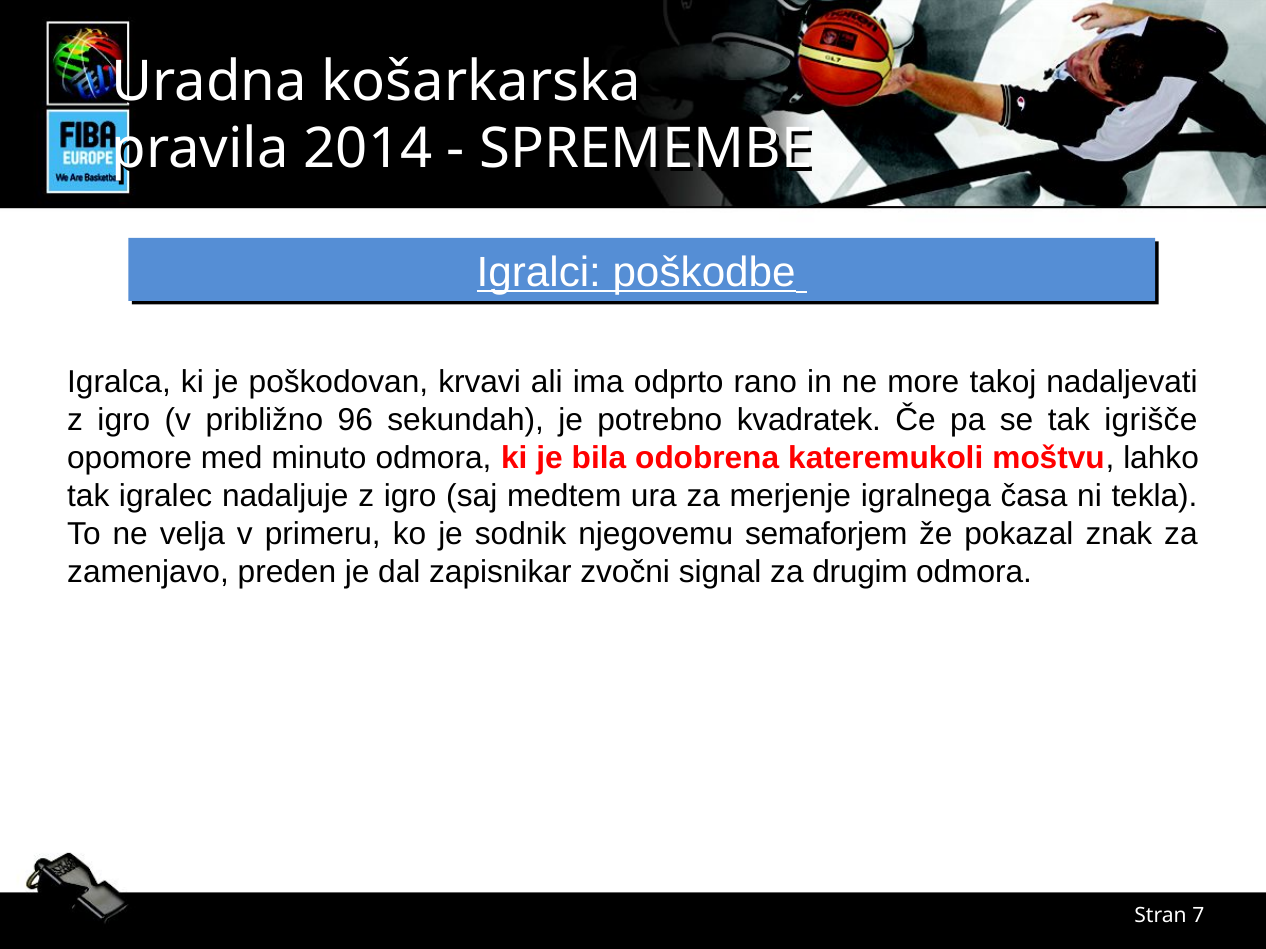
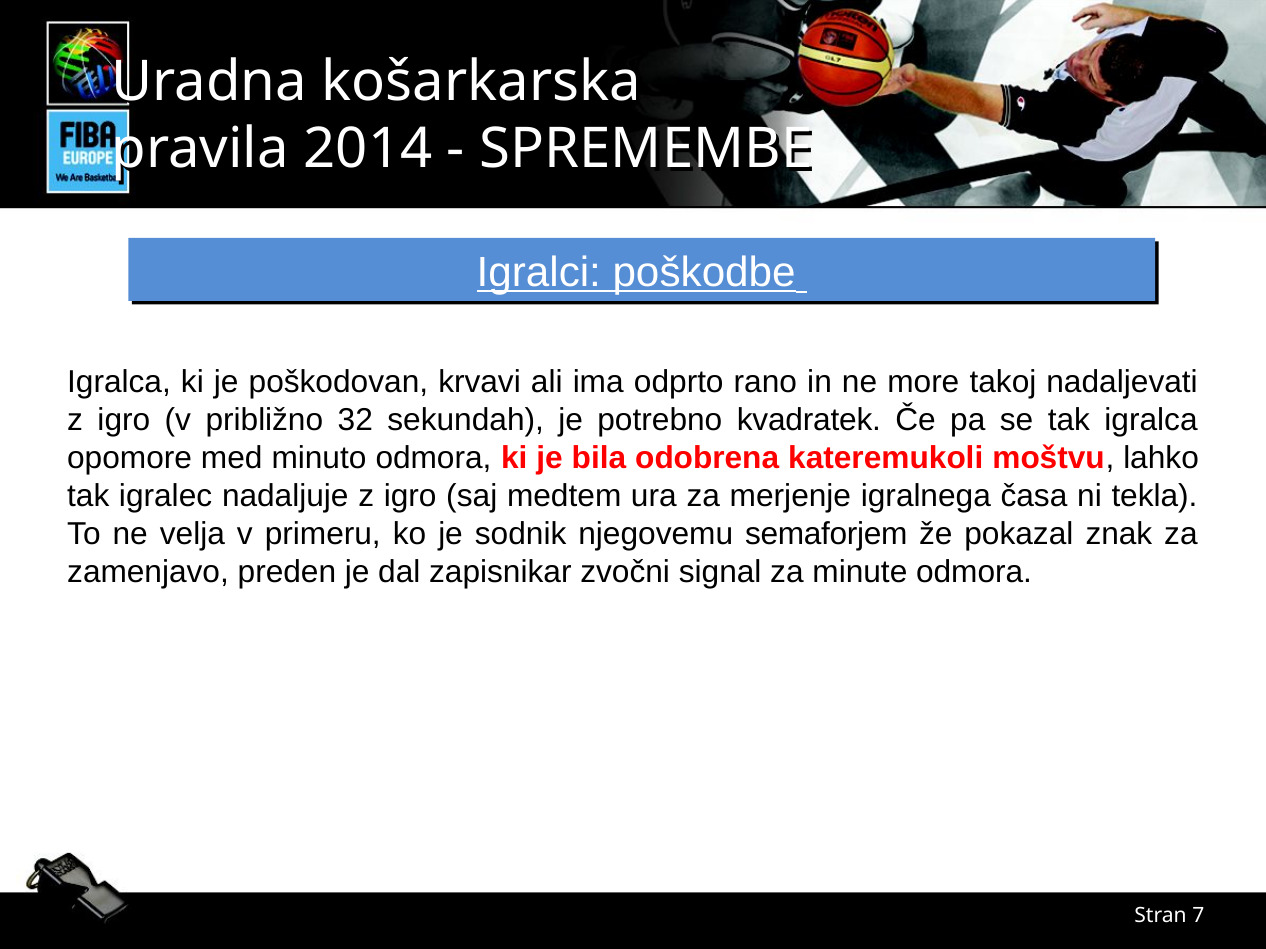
96: 96 -> 32 (355, 420)
tak igrišče: igrišče -> igralca (1151, 420)
drugim: drugim -> minute (860, 572)
